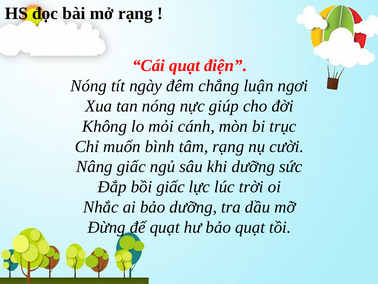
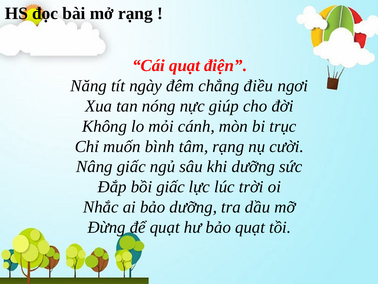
Nóng: Nóng -> Năng (89, 86)
luận: luận -> điều (258, 86)
